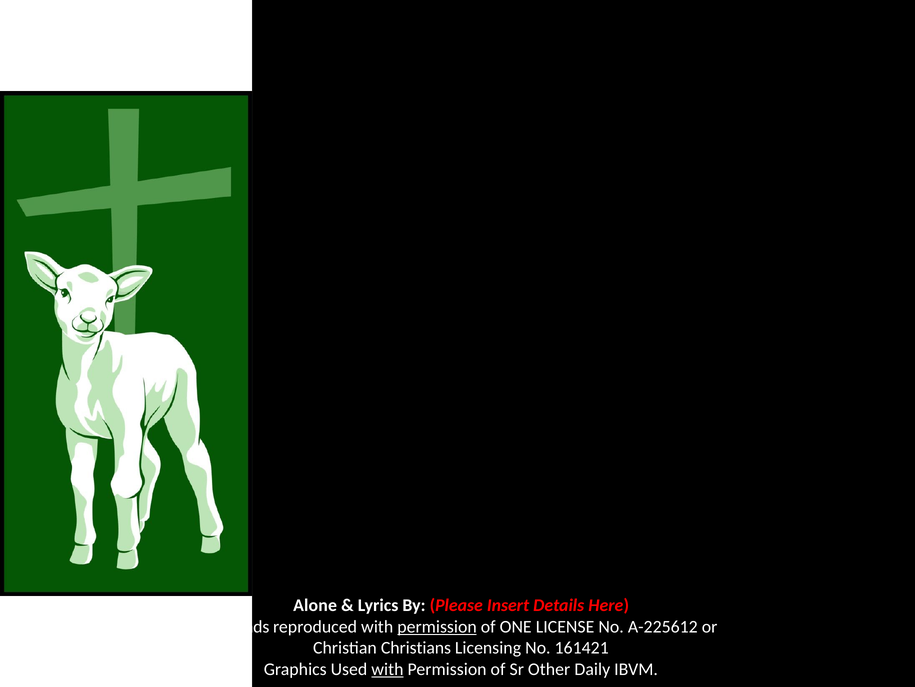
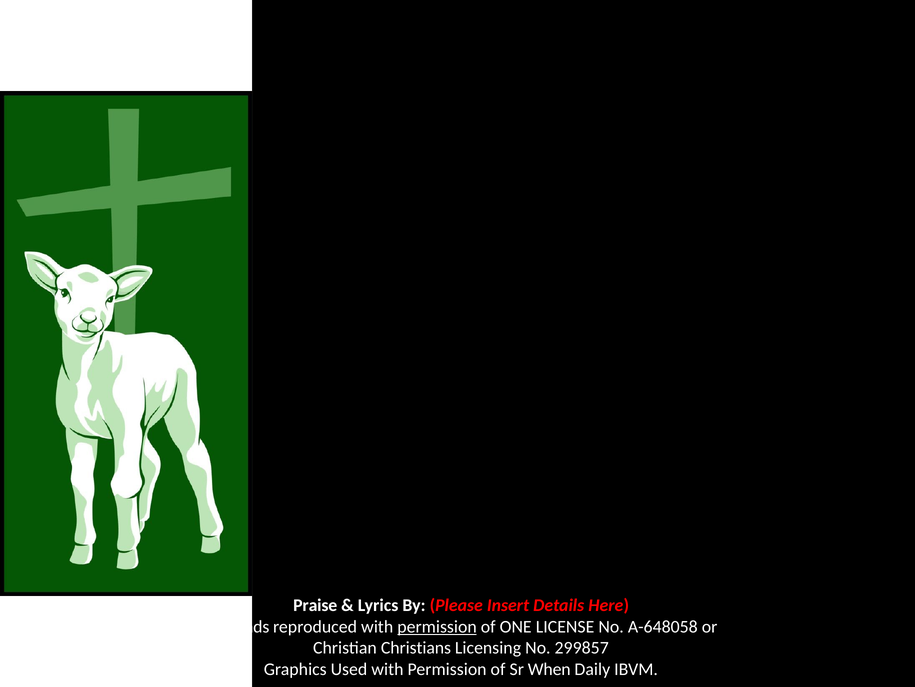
Alone: Alone -> Praise (315, 605)
A-225612: A-225612 -> A-648058 (663, 626)
161421: 161421 -> 299857 (582, 647)
with underline: present -> none (387, 669)
Other: Other -> When (549, 669)
